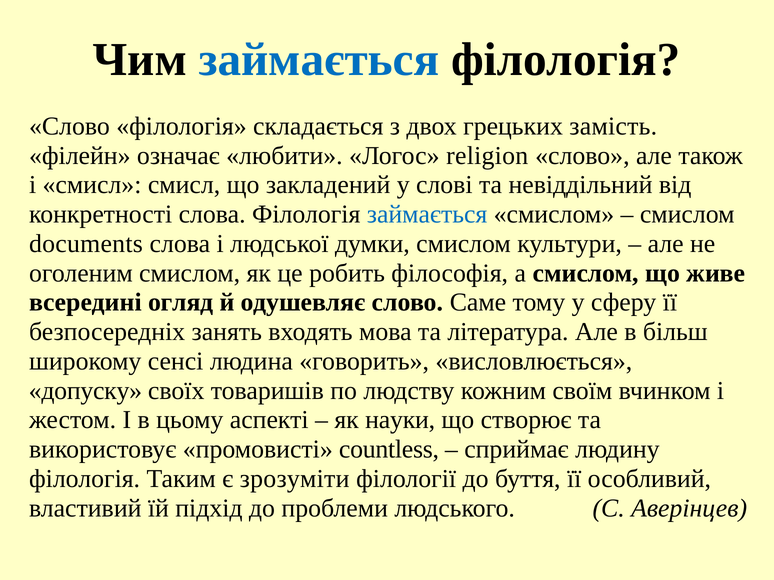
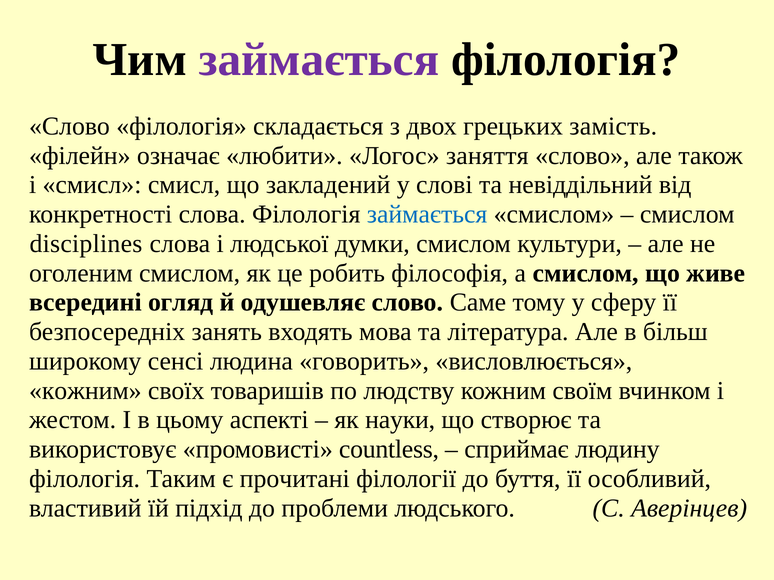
займається colour: blue -> purple (319, 59)
religion: religion -> заняття (487, 156)
documents: documents -> disciplines (86, 244)
допуску: допуску -> кожним (85, 391)
зрозуміти: зрозуміти -> прочитані (295, 479)
